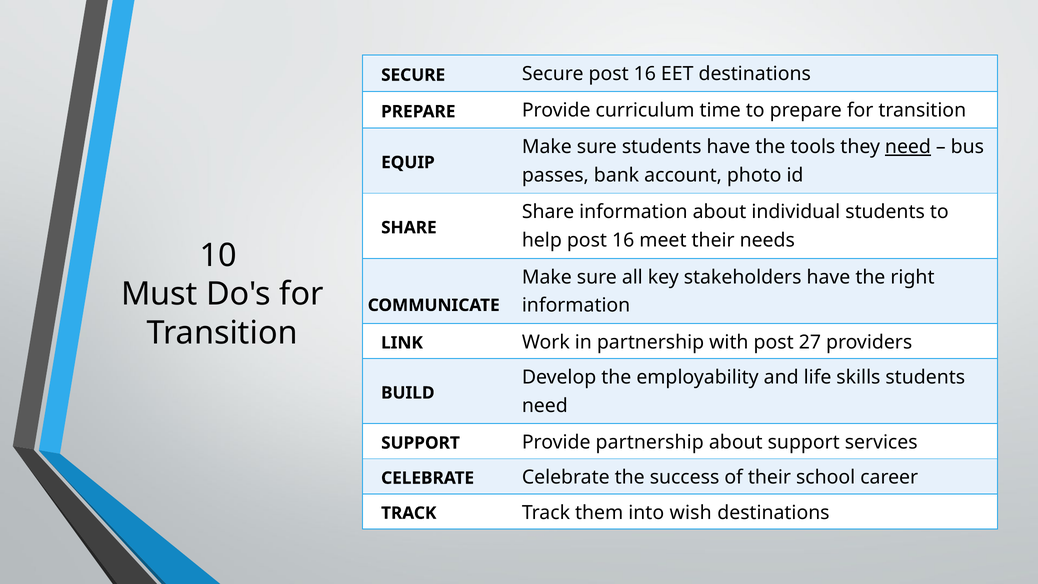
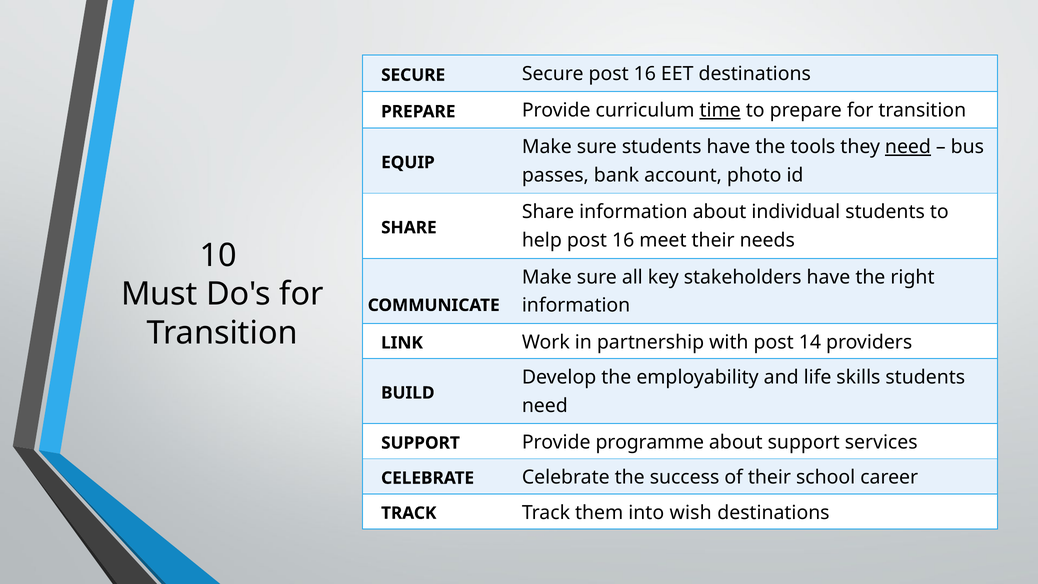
time underline: none -> present (720, 110)
27: 27 -> 14 (810, 342)
Provide partnership: partnership -> programme (650, 442)
